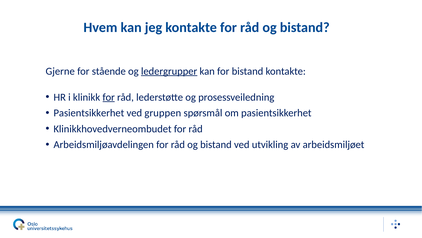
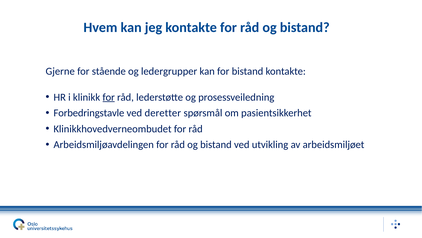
ledergrupper underline: present -> none (169, 71)
Pasientsikkerhet: Pasientsikkerhet -> Forbedringstavle (89, 113)
gruppen: gruppen -> deretter (163, 113)
